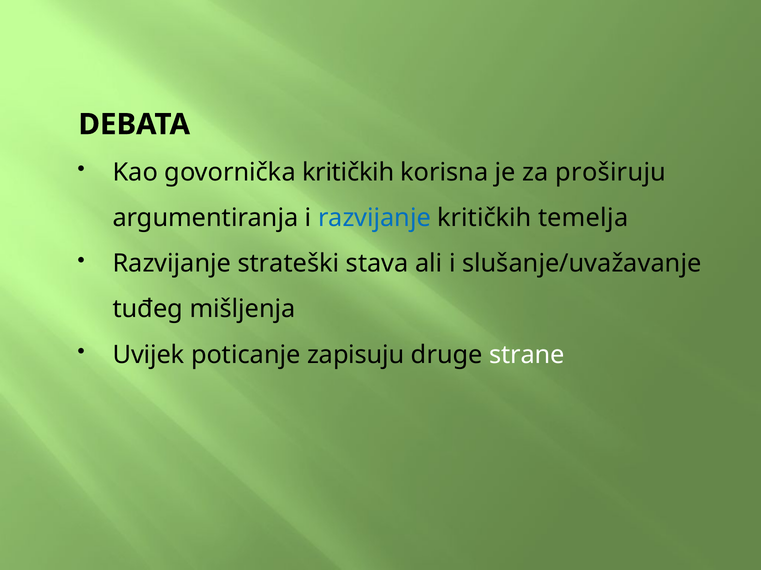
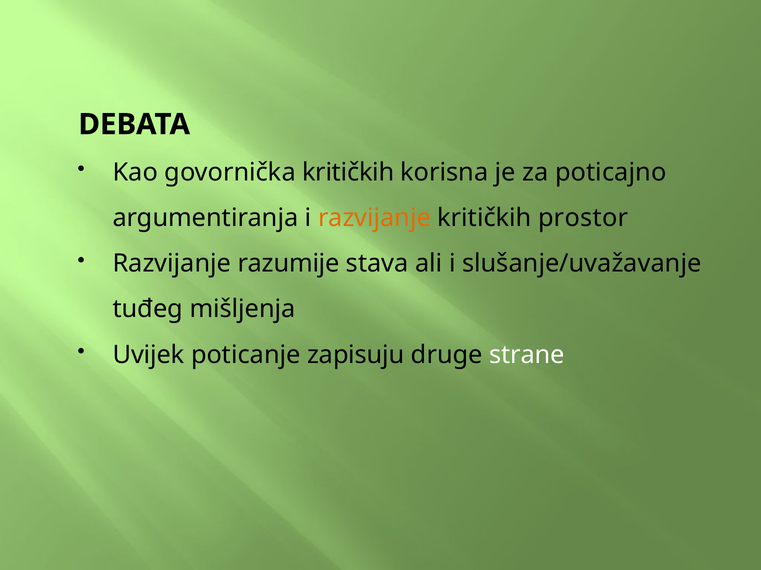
proširuju: proširuju -> poticajno (611, 172)
razvijanje colour: blue -> orange (374, 218)
temelja: temelja -> prostor (583, 218)
strateški: strateški -> razumije (289, 264)
